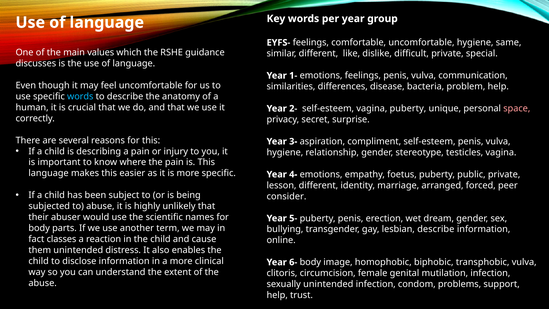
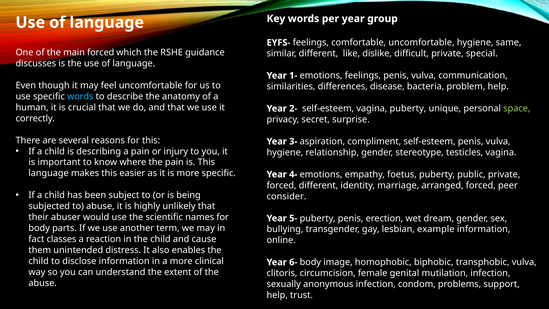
main values: values -> forced (101, 52)
space colour: pink -> light green (517, 108)
lesson: lesson -> forced (282, 185)
lesbian describe: describe -> example (436, 229)
sexually unintended: unintended -> anonymous (328, 284)
